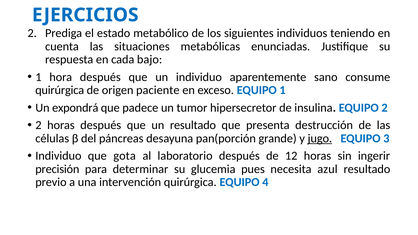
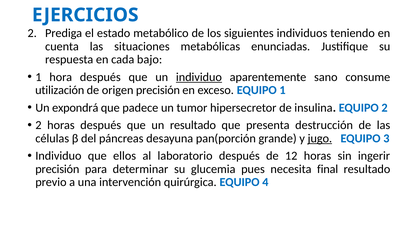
individuo underline: none -> present (199, 77)
quirúrgica: quirúrgica -> utilización (60, 90)
origen paciente: paciente -> precisión (158, 90)
gota: gota -> ellos (125, 156)
azul: azul -> final (328, 169)
